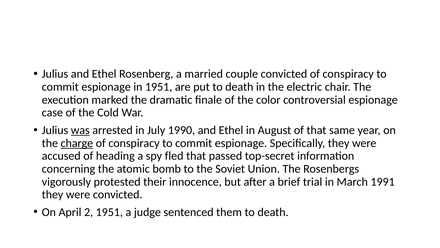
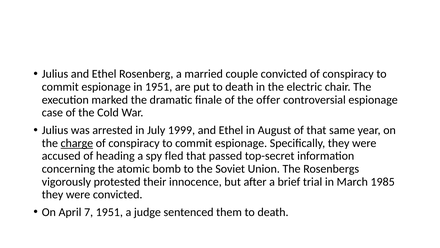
color: color -> offer (268, 100)
was underline: present -> none (80, 130)
1990: 1990 -> 1999 (182, 130)
1991: 1991 -> 1985 (383, 181)
2: 2 -> 7 (89, 212)
